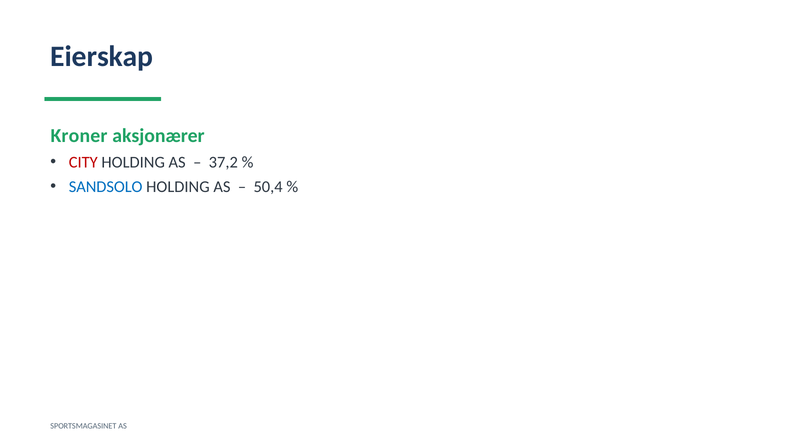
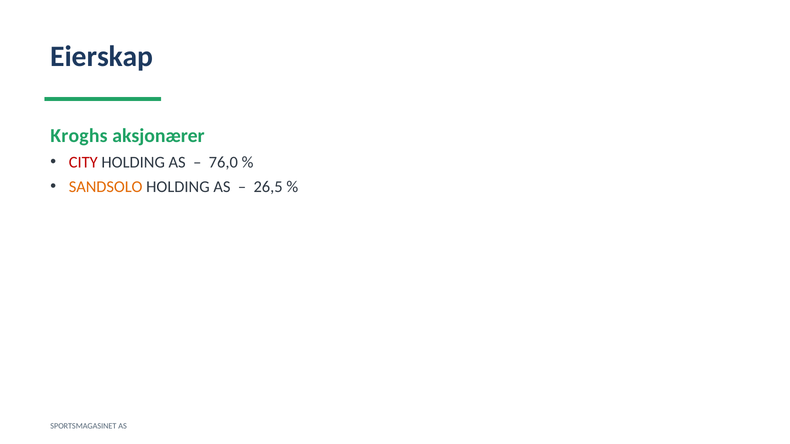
Kroner: Kroner -> Kroghs (79, 136)
37,2: 37,2 -> 76,0 (223, 162)
SANDSOLO colour: blue -> orange (106, 187)
50,4: 50,4 -> 26,5 (268, 187)
